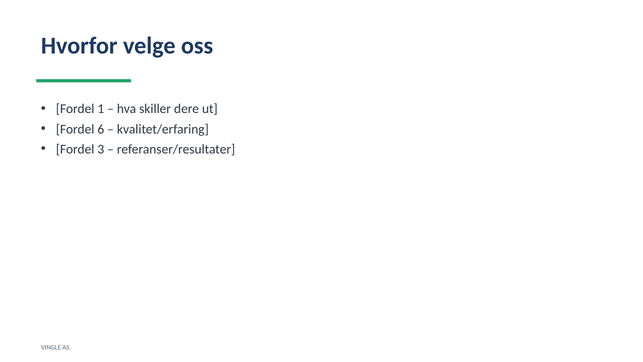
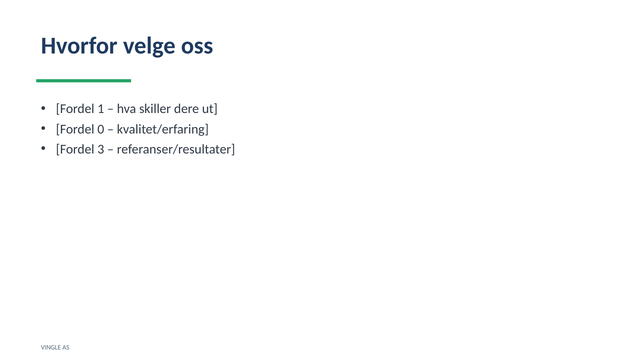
6: 6 -> 0 (101, 129)
